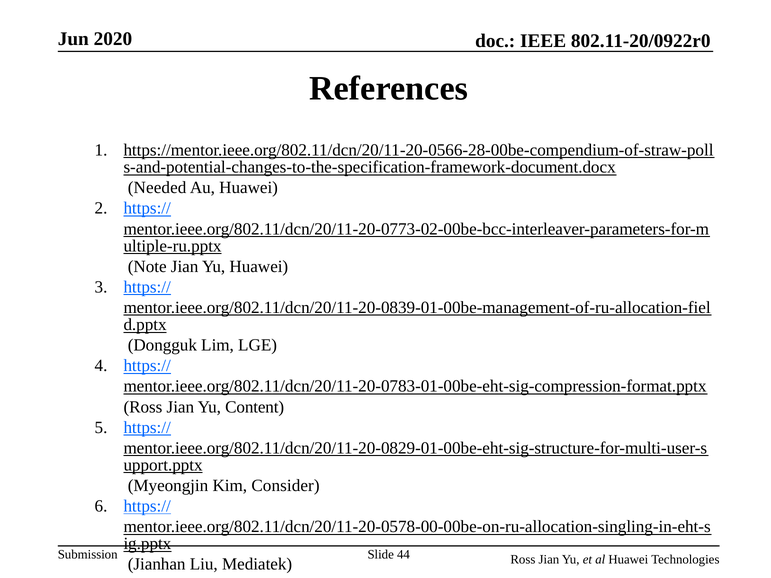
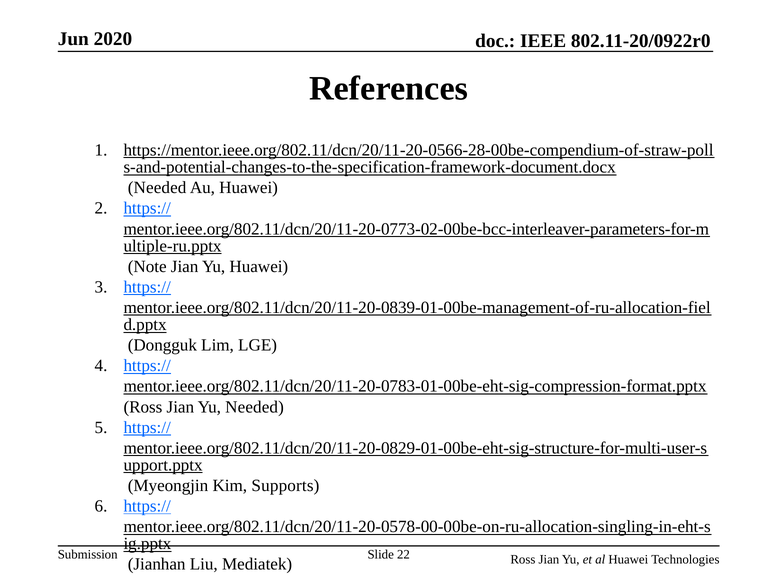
Yu Content: Content -> Needed (255, 407)
Consider: Consider -> Supports (285, 486)
44: 44 -> 22 (403, 555)
